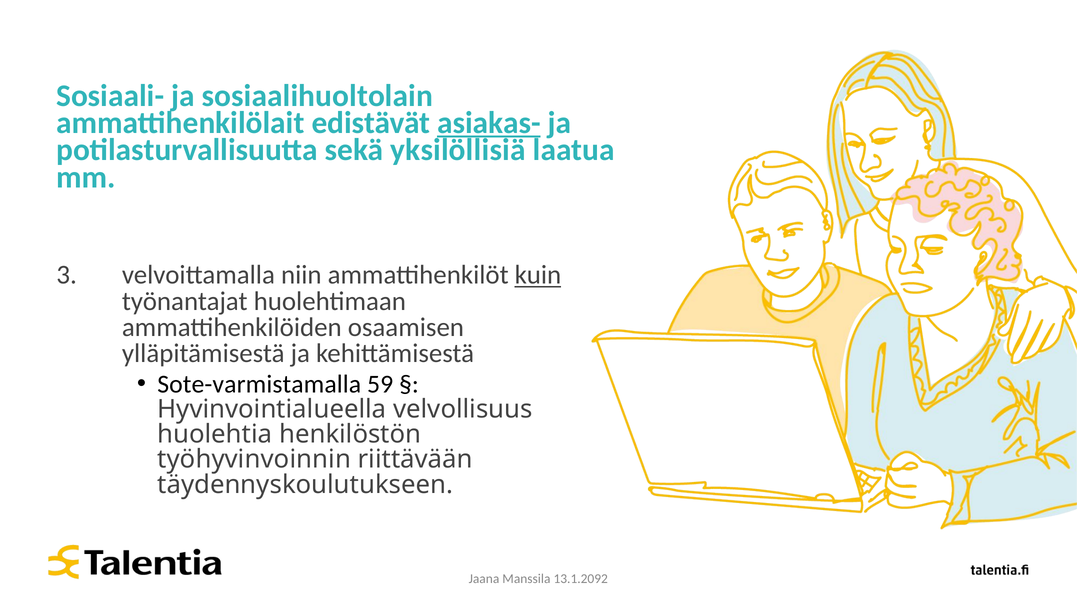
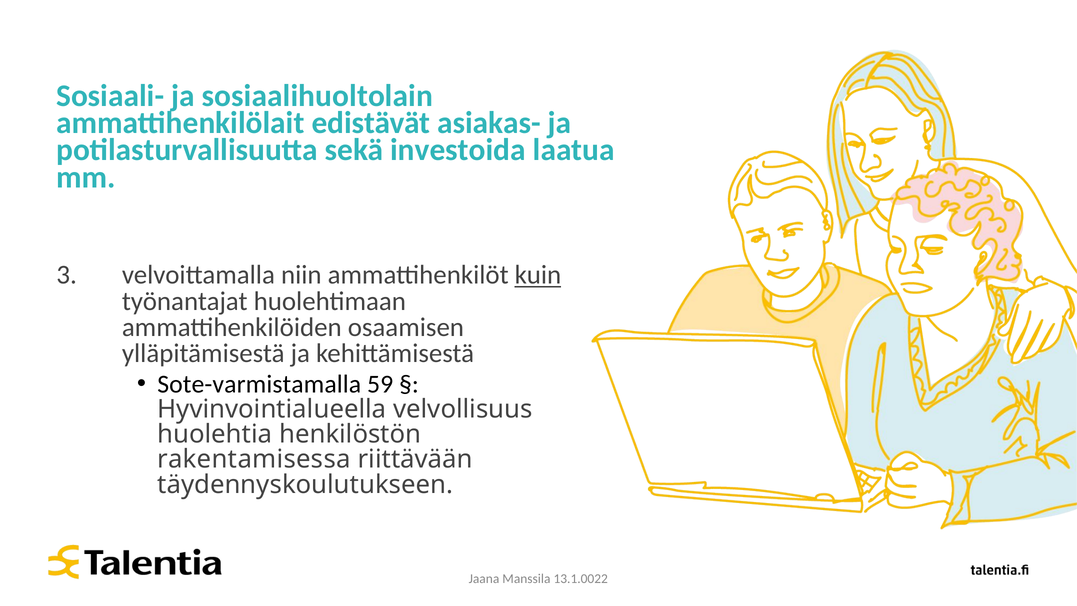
asiakas- underline: present -> none (489, 123)
yksilöllisiä: yksilöllisiä -> investoida (458, 150)
työhyvinvoinnin: työhyvinvoinnin -> rakentamisessa (254, 459)
13.1.2092: 13.1.2092 -> 13.1.0022 (581, 578)
